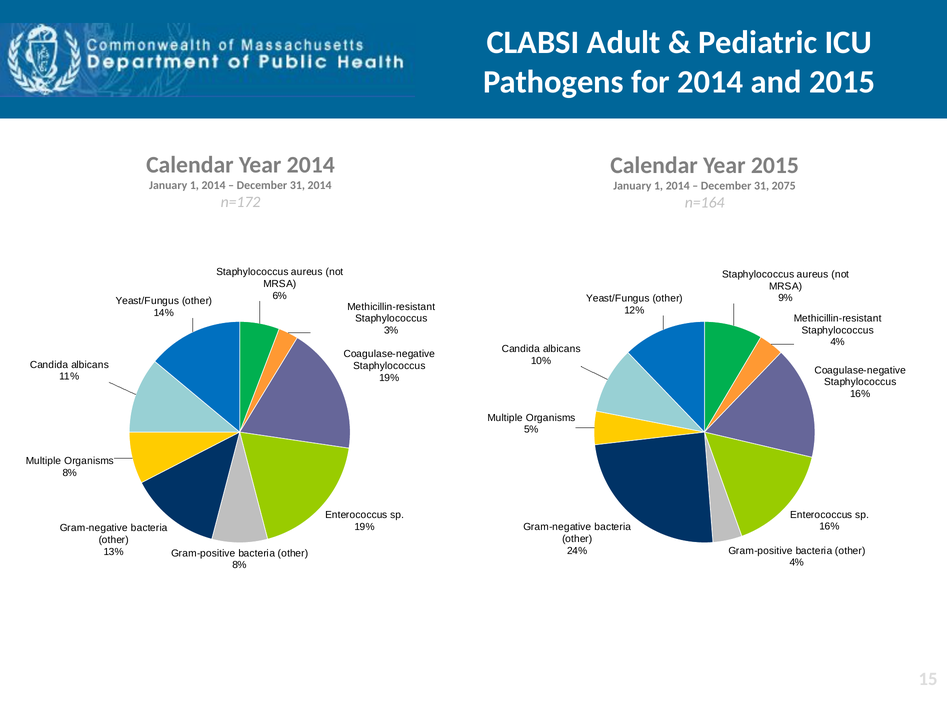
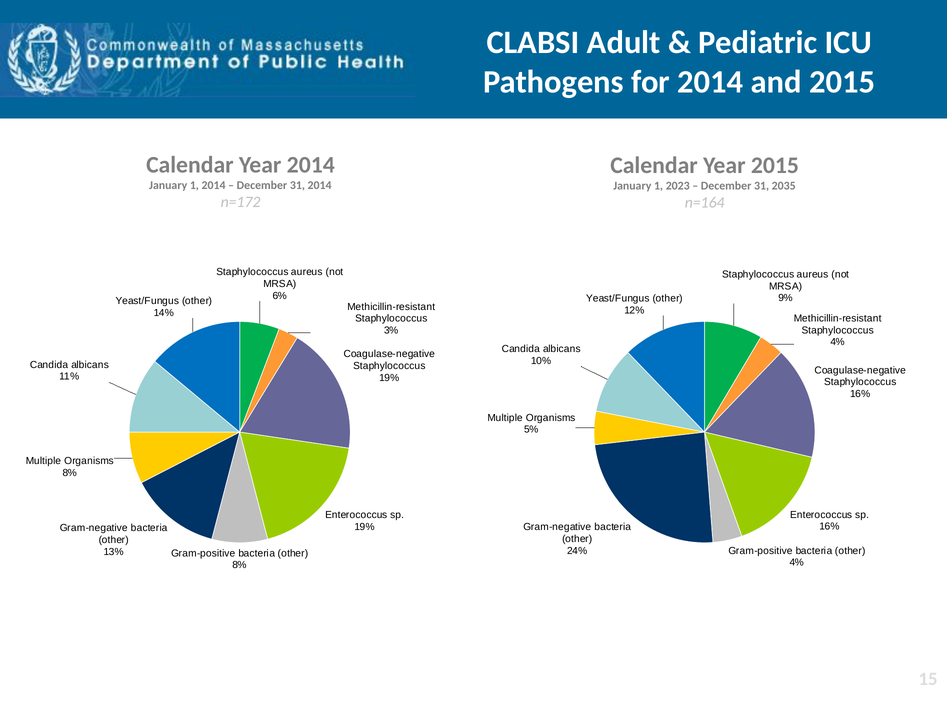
2014: 2014 -> 2023 (678, 186)
2075: 2075 -> 2035 (784, 186)
